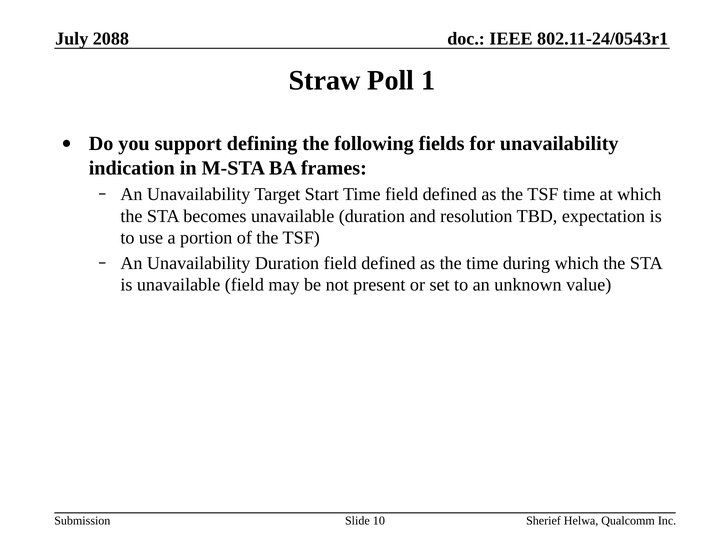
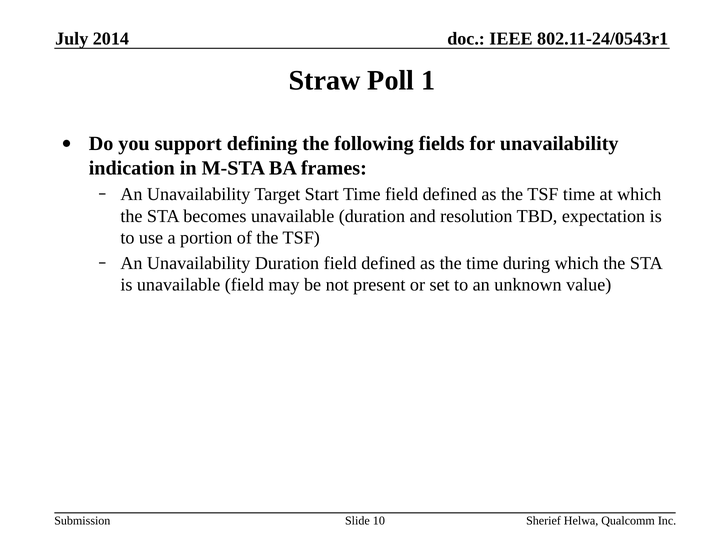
2088: 2088 -> 2014 (111, 39)
